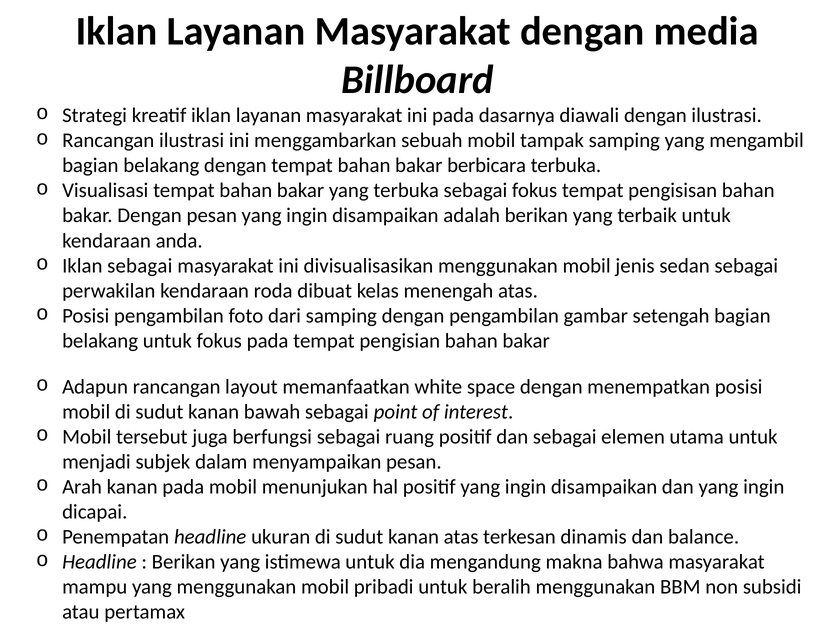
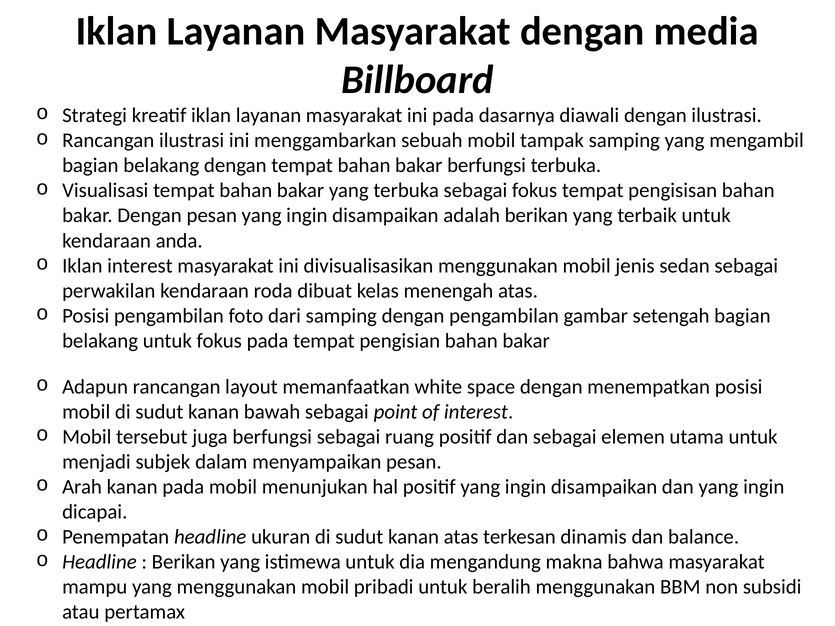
bakar berbicara: berbicara -> berfungsi (487, 166)
Iklan sebagai: sebagai -> interest (140, 266)
